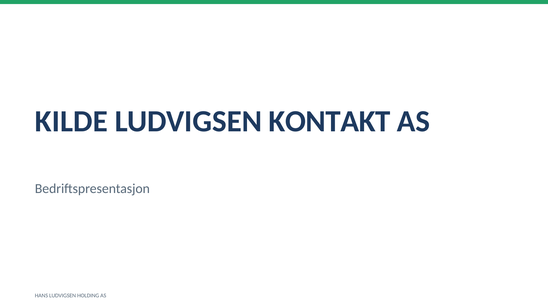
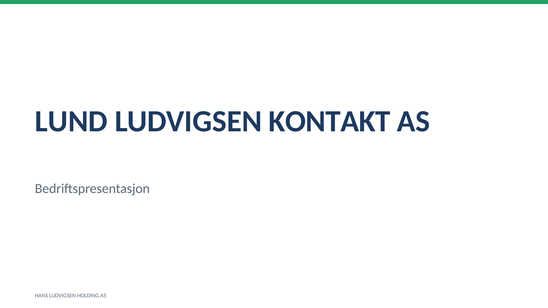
KILDE: KILDE -> LUND (71, 122)
